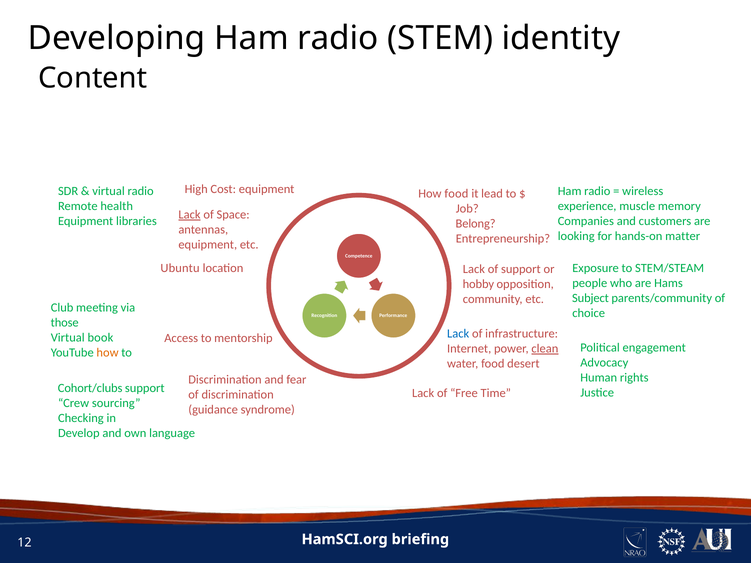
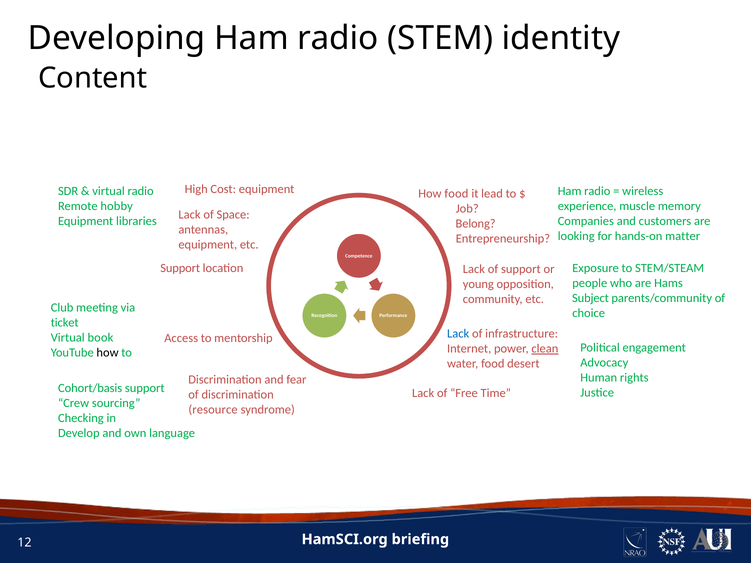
health: health -> hobby (117, 206)
Lack underline: present -> none (189, 215)
Ubuntu: Ubuntu -> Support (180, 268)
hobby: hobby -> young (478, 284)
those: those -> ticket (65, 323)
how colour: orange -> black (108, 353)
Cohort/clubs: Cohort/clubs -> Cohort/basis (90, 388)
guidance: guidance -> resource (213, 410)
